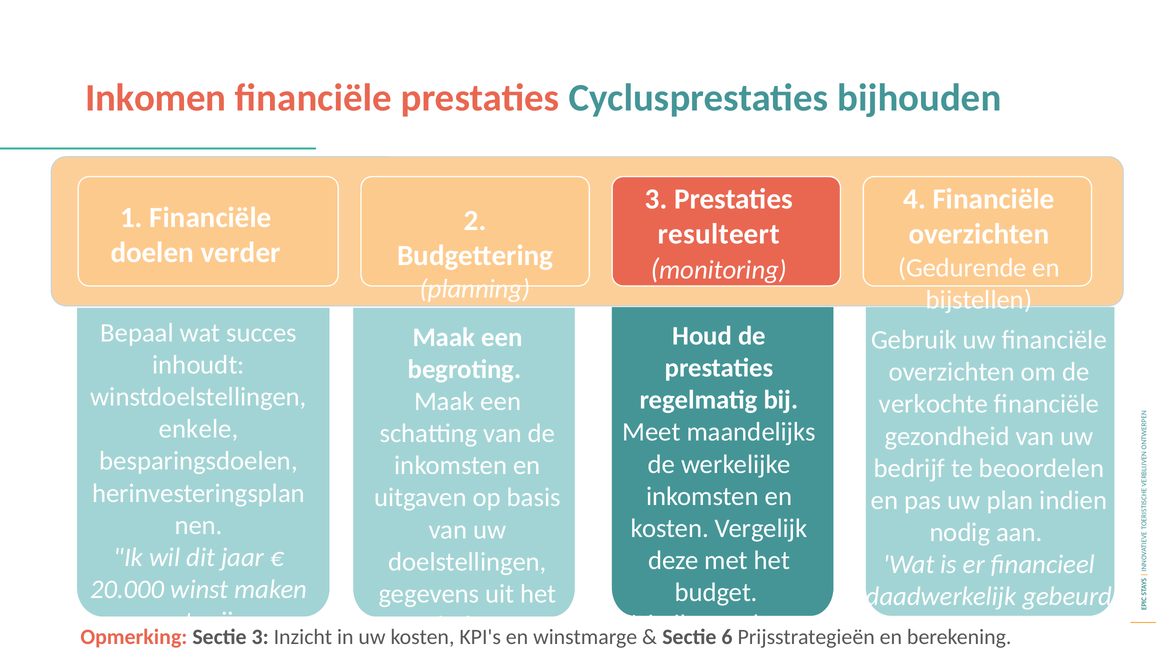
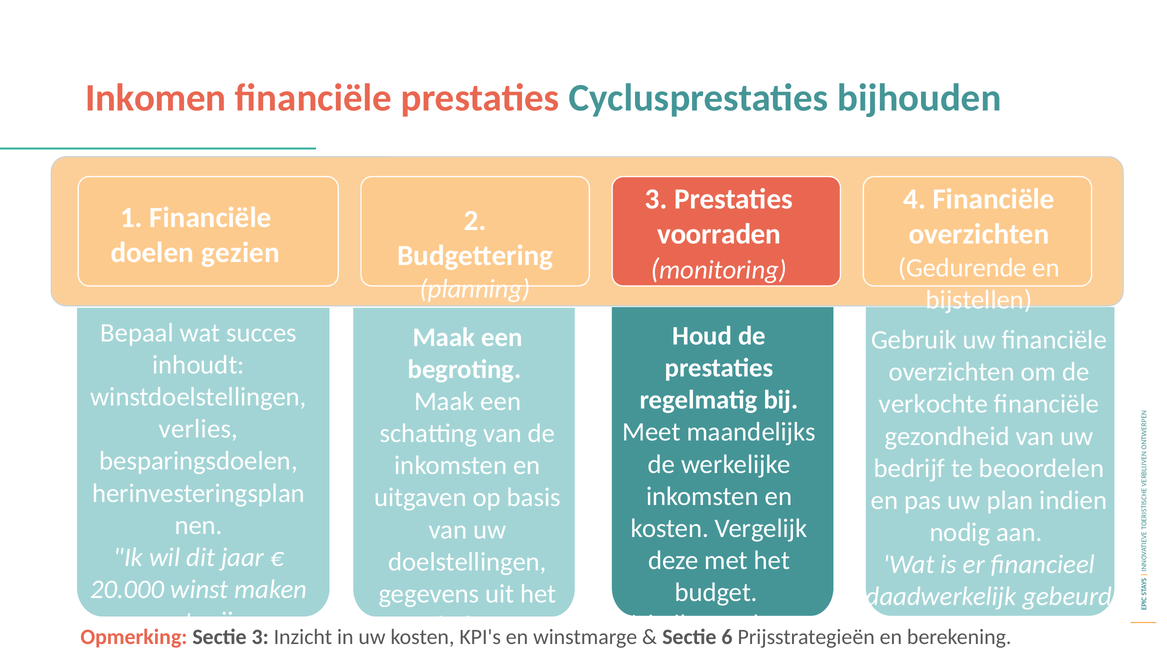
resulteert: resulteert -> voorraden (719, 235)
verder: verder -> gezien (241, 253)
enkele: enkele -> verlies (198, 429)
